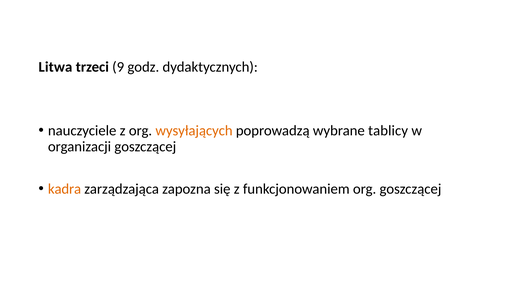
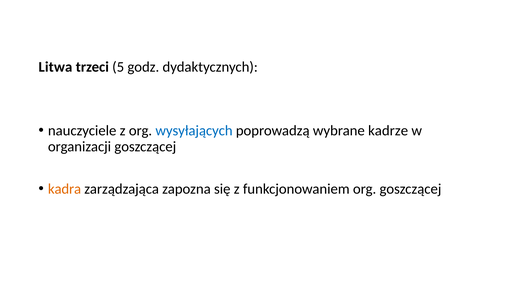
9: 9 -> 5 (118, 67)
wysyłających colour: orange -> blue (194, 131)
tablicy: tablicy -> kadrze (388, 131)
